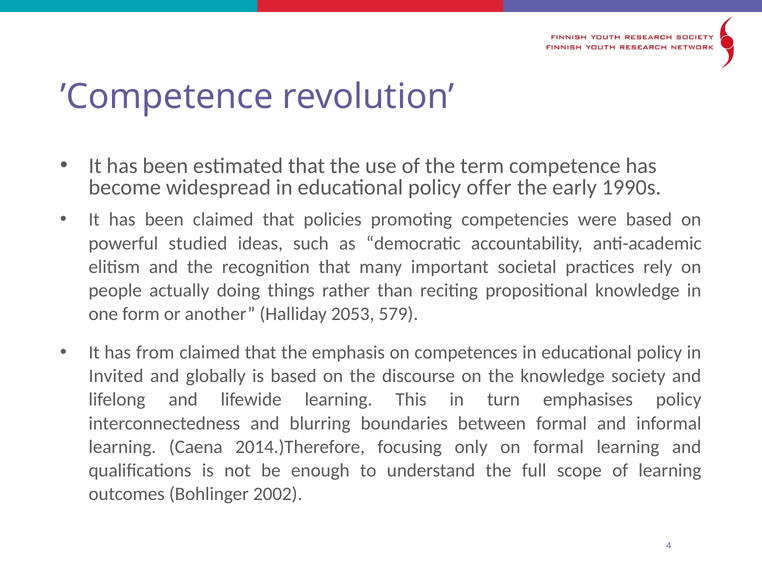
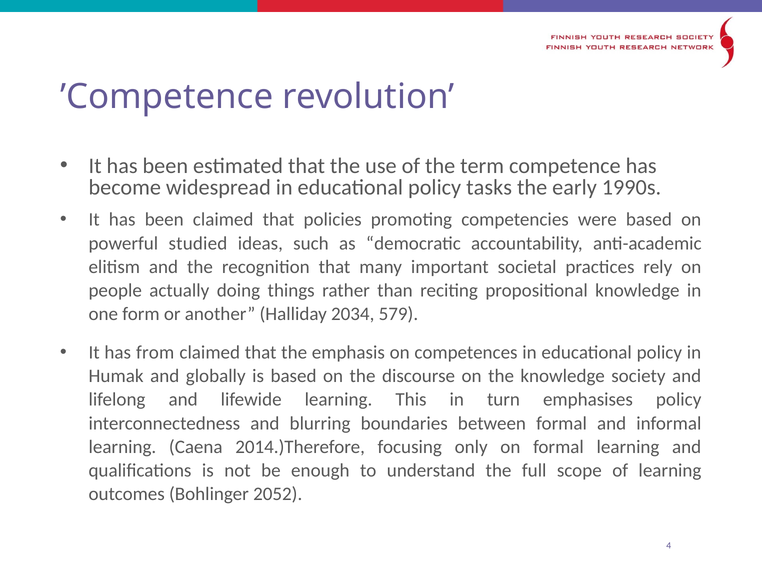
offer: offer -> tasks (489, 187)
2053: 2053 -> 2034 (353, 314)
Invited: Invited -> Humak (116, 376)
2002: 2002 -> 2052 (278, 495)
